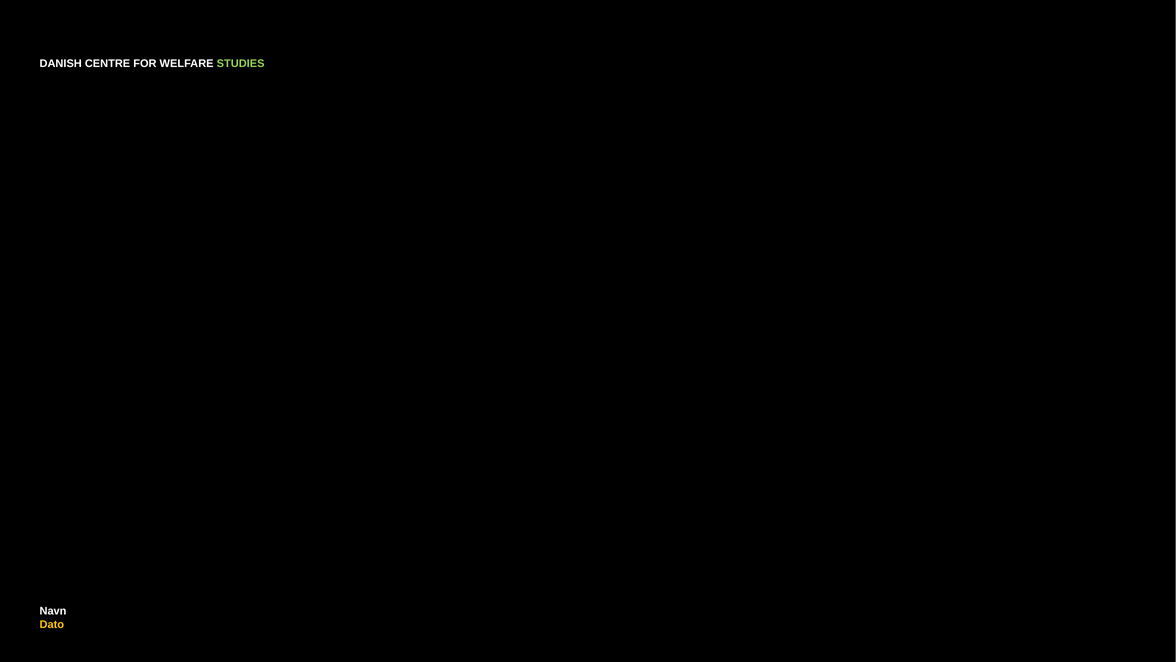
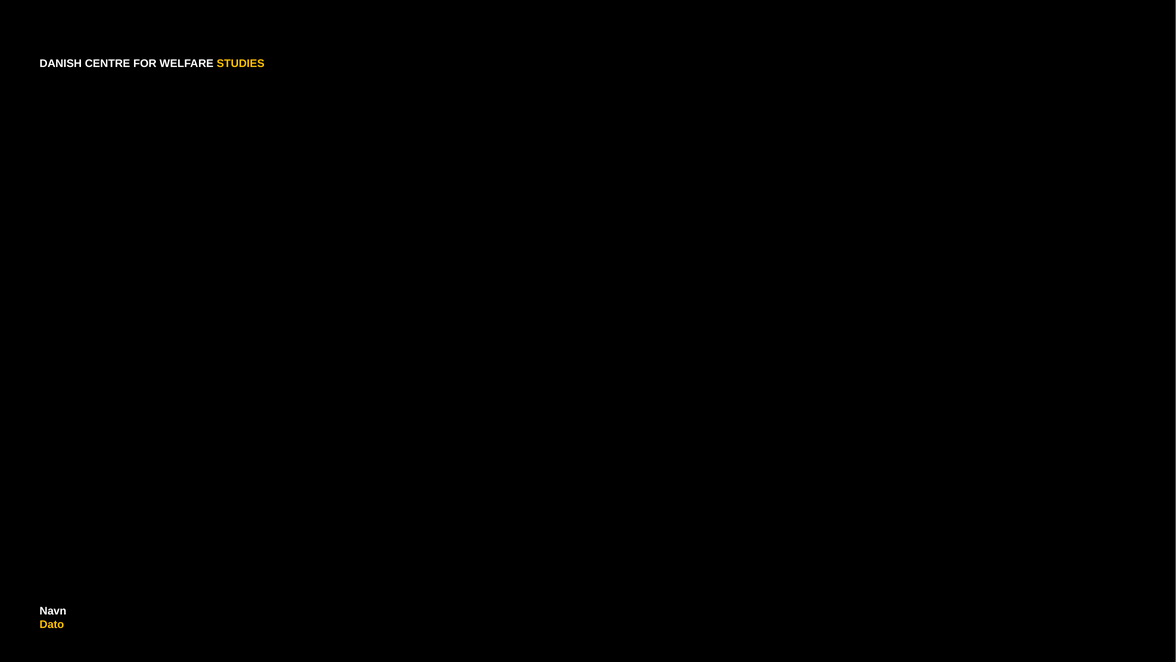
STUDIES colour: light green -> yellow (241, 64)
